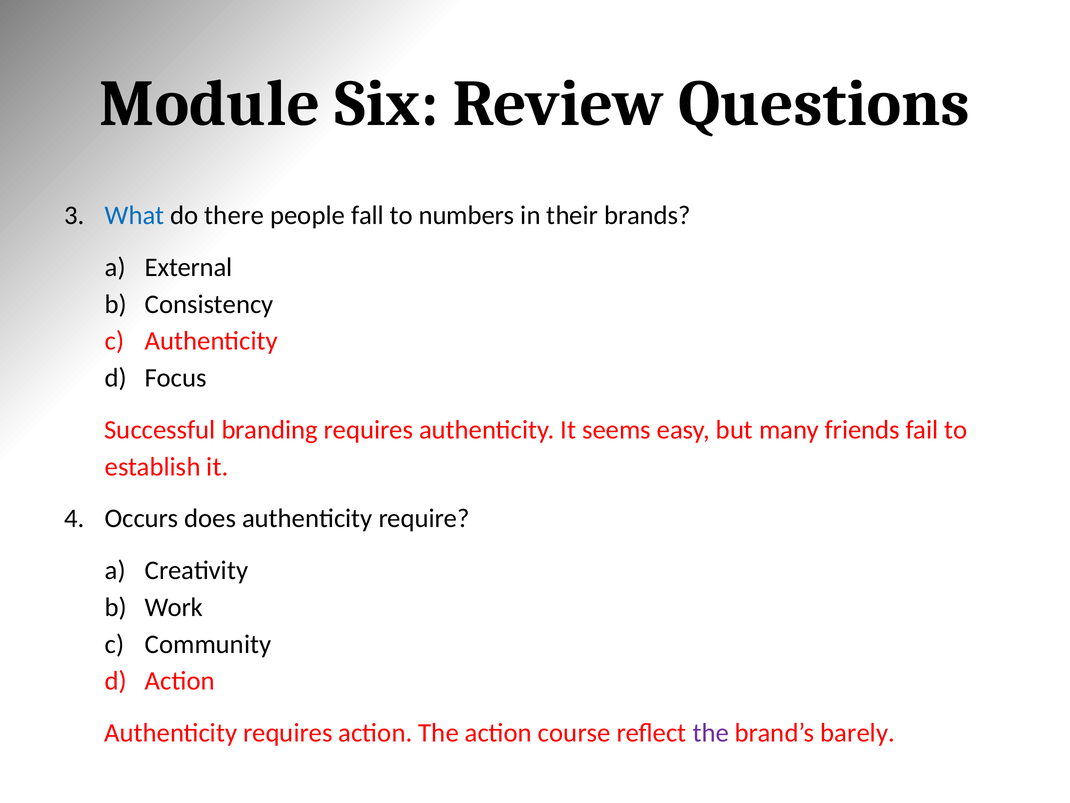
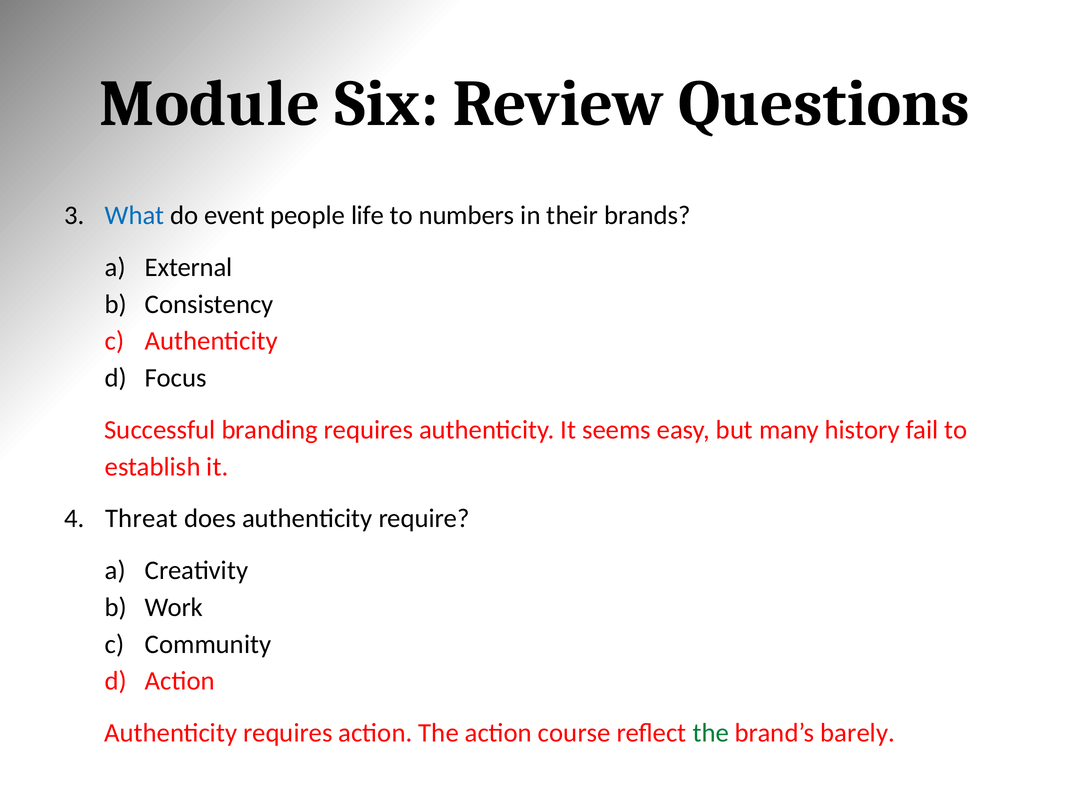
there: there -> event (234, 215)
fall: fall -> life (368, 215)
friends: friends -> history (862, 430)
Occurs: Occurs -> Threat (141, 518)
the colour: purple -> green (711, 733)
